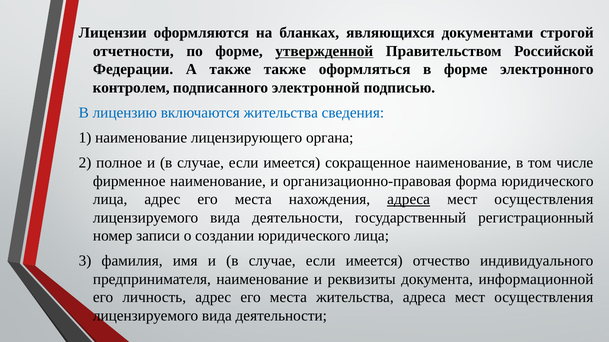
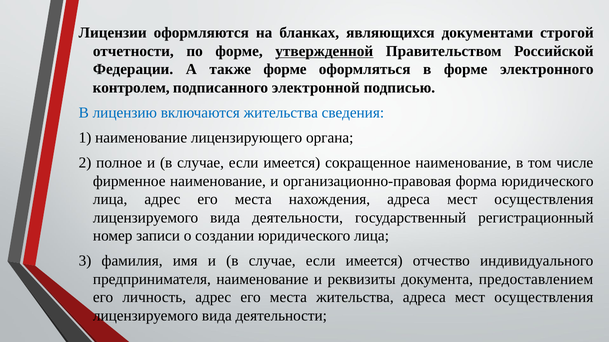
также также: также -> форме (285, 70)
адреса underline: present -> none (409, 200)
информационной: информационной -> предоставлением (536, 280)
